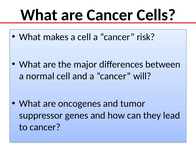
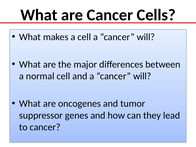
cell a cancer risk: risk -> will (146, 37)
